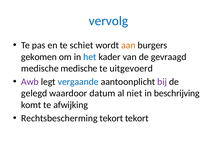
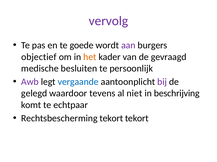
vervolg colour: blue -> purple (108, 21)
schiet: schiet -> goede (82, 46)
aan colour: orange -> purple (128, 46)
gekomen: gekomen -> objectief (39, 57)
het colour: blue -> orange (90, 57)
medische medische: medische -> besluiten (79, 69)
uitgevoerd: uitgevoerd -> persoonlijk (131, 69)
datum: datum -> tevens (102, 94)
afwijking: afwijking -> echtpaar (71, 105)
